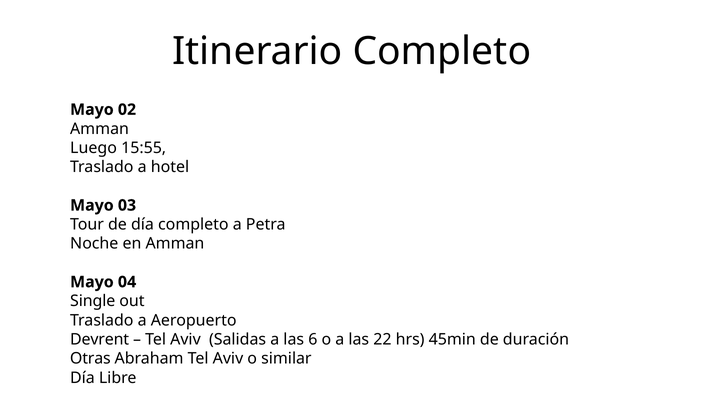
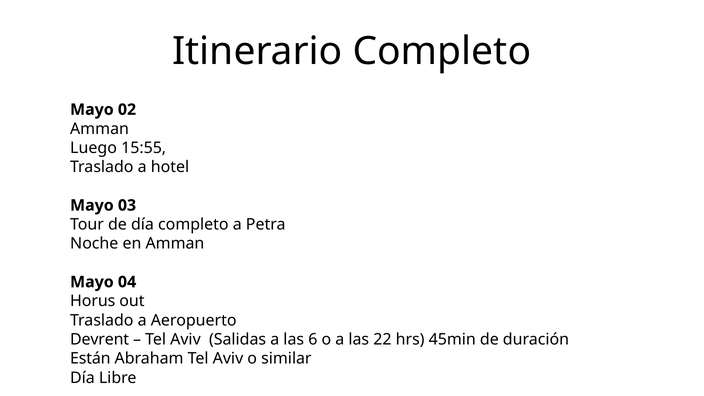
Single: Single -> Horus (93, 301)
Otras: Otras -> Están (90, 359)
